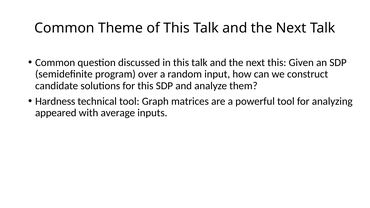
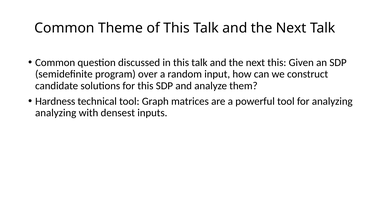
appeared: appeared -> analyzing (56, 113)
average: average -> densest (118, 113)
